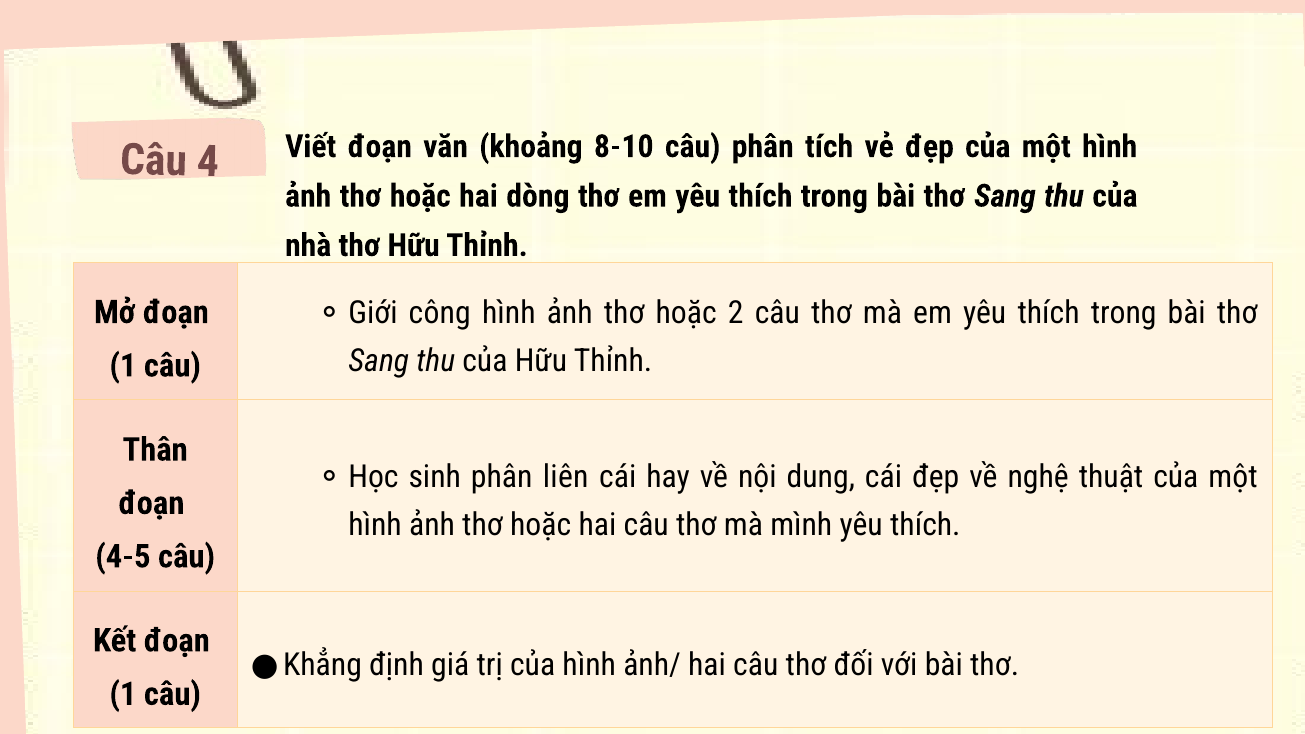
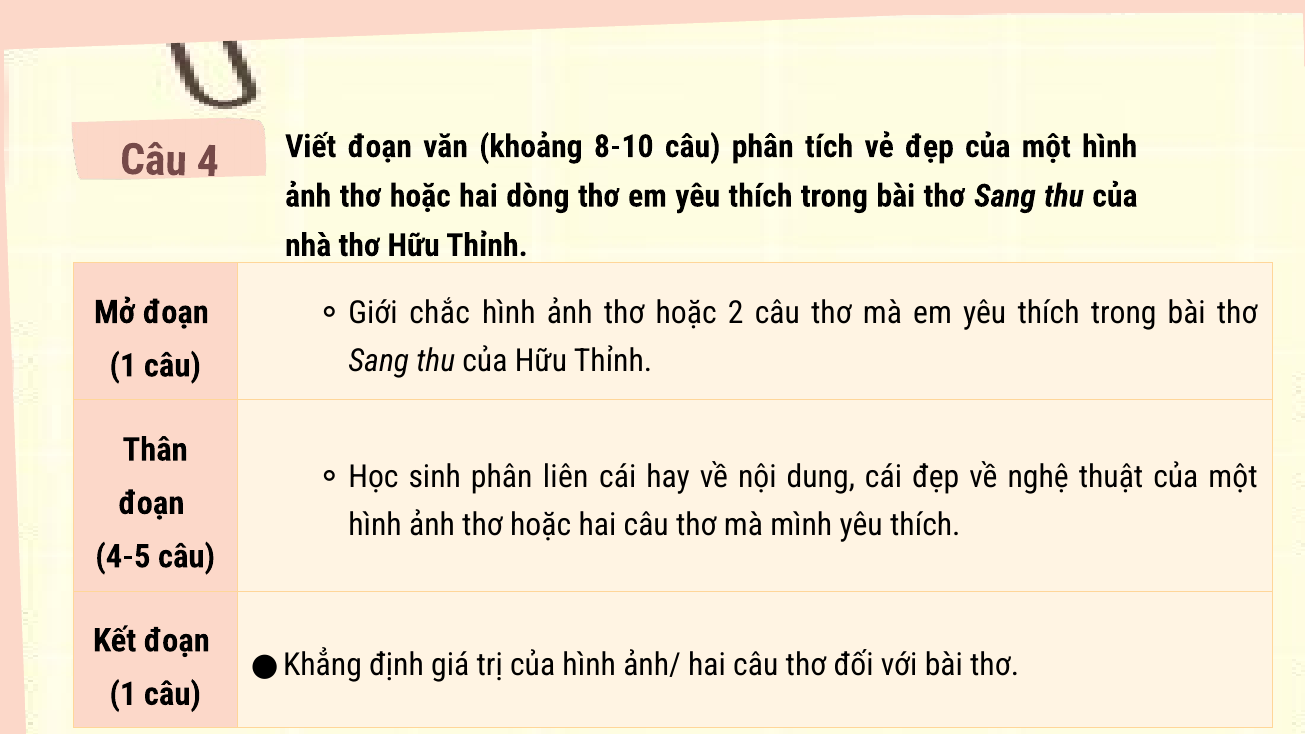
công: công -> chắc (440, 313)
